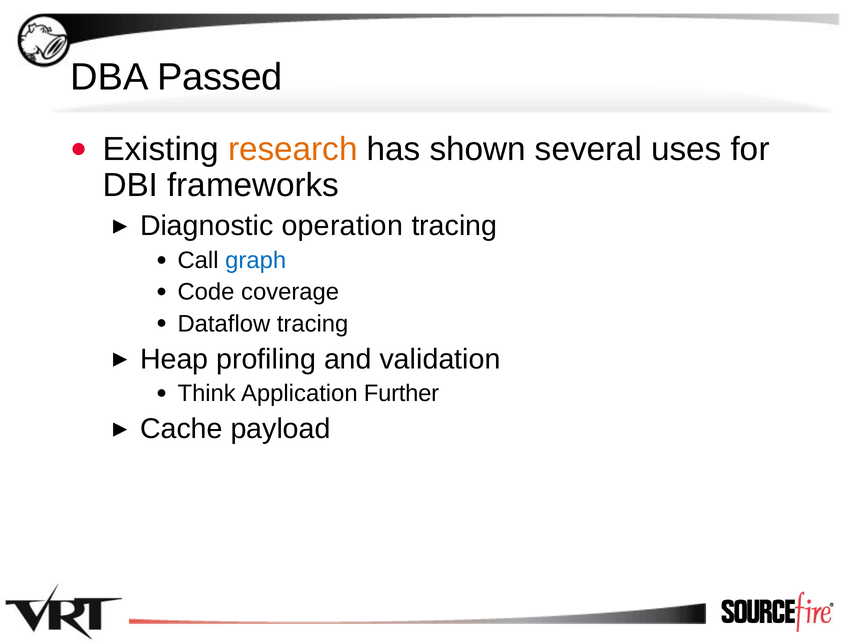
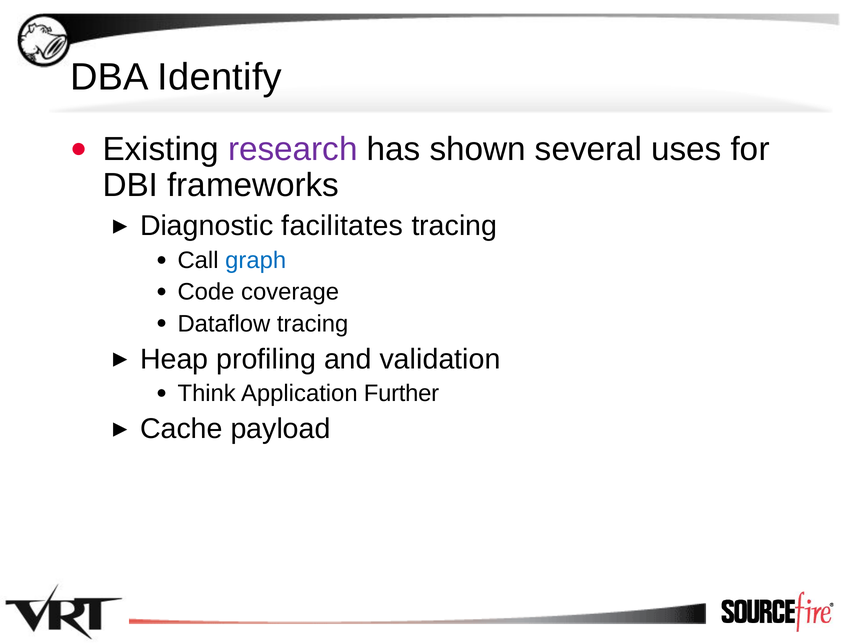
Passed: Passed -> Identify (220, 77)
research colour: orange -> purple (293, 149)
operation: operation -> facilitates (342, 226)
